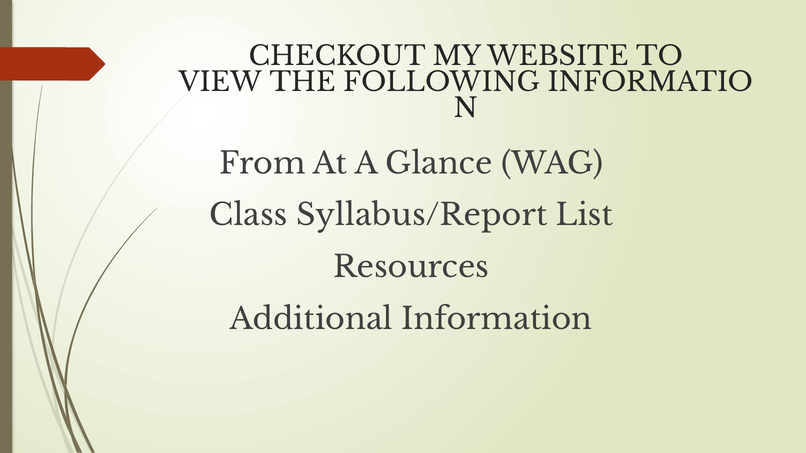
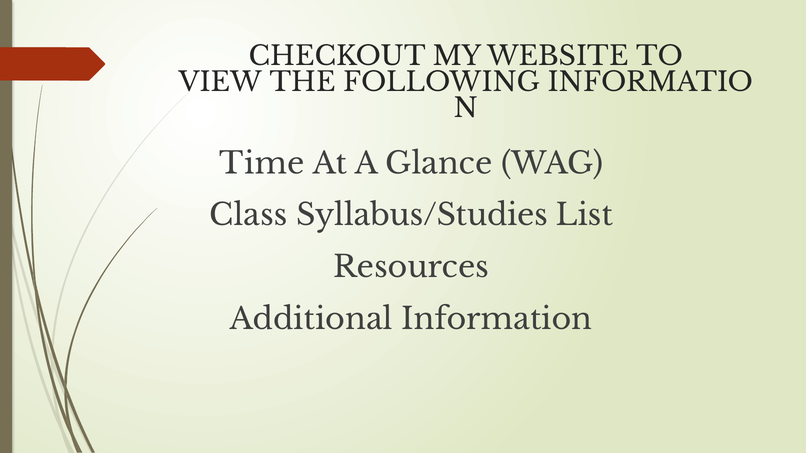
From: From -> Time (262, 164)
Syllabus/Report: Syllabus/Report -> Syllabus/Studies (422, 216)
